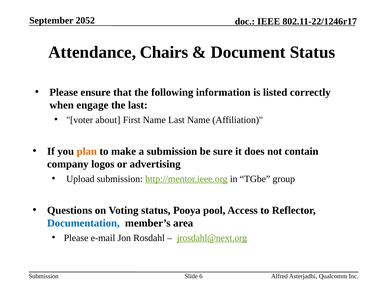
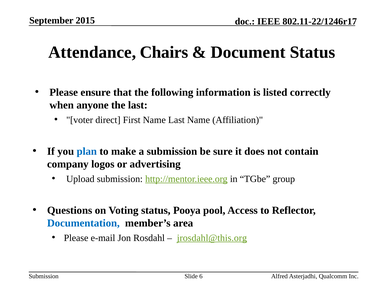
2052: 2052 -> 2015 (85, 20)
engage: engage -> anyone (92, 105)
about: about -> direct (108, 120)
plan colour: orange -> blue (87, 151)
jrosdahl@next.org: jrosdahl@next.org -> jrosdahl@this.org (212, 238)
